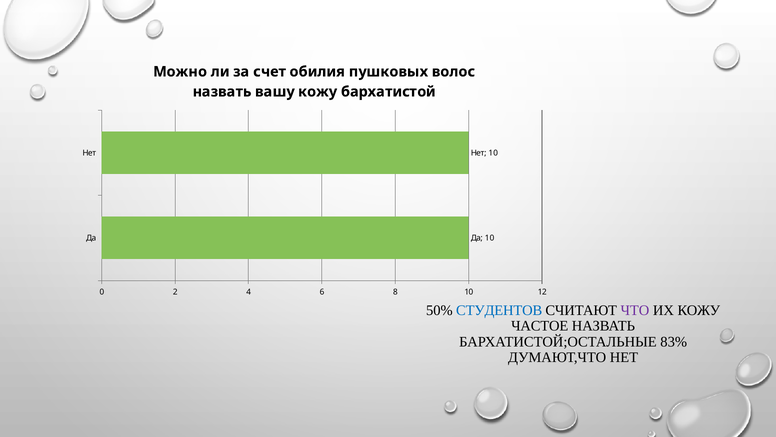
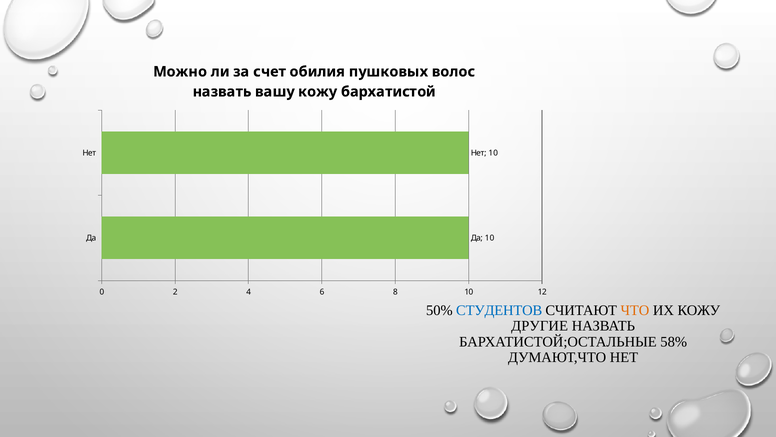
ЧТО colour: purple -> orange (635, 310)
ЧАСТОЕ: ЧАСТОЕ -> ДРУГИЕ (540, 326)
83%: 83% -> 58% (674, 342)
